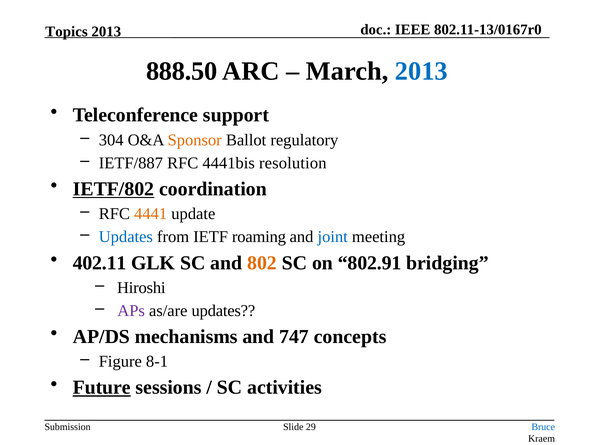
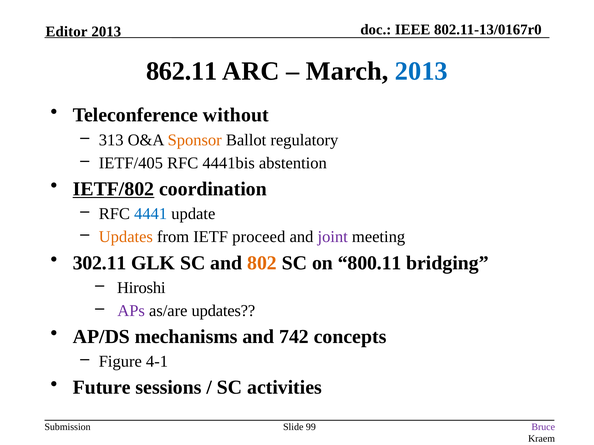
Topics: Topics -> Editor (66, 32)
888.50: 888.50 -> 862.11 (182, 71)
support: support -> without (236, 115)
304: 304 -> 313 (111, 140)
IETF/887: IETF/887 -> IETF/405 (131, 163)
resolution: resolution -> abstention (293, 163)
4441 colour: orange -> blue (151, 214)
Updates colour: blue -> orange (126, 237)
roaming: roaming -> proceed (259, 237)
joint colour: blue -> purple (333, 237)
402.11: 402.11 -> 302.11 (100, 263)
802.91: 802.91 -> 800.11 (370, 263)
747: 747 -> 742 (294, 337)
8-1: 8-1 -> 4-1 (157, 362)
Future underline: present -> none (102, 388)
29: 29 -> 99 (311, 427)
Bruce colour: blue -> purple (543, 427)
